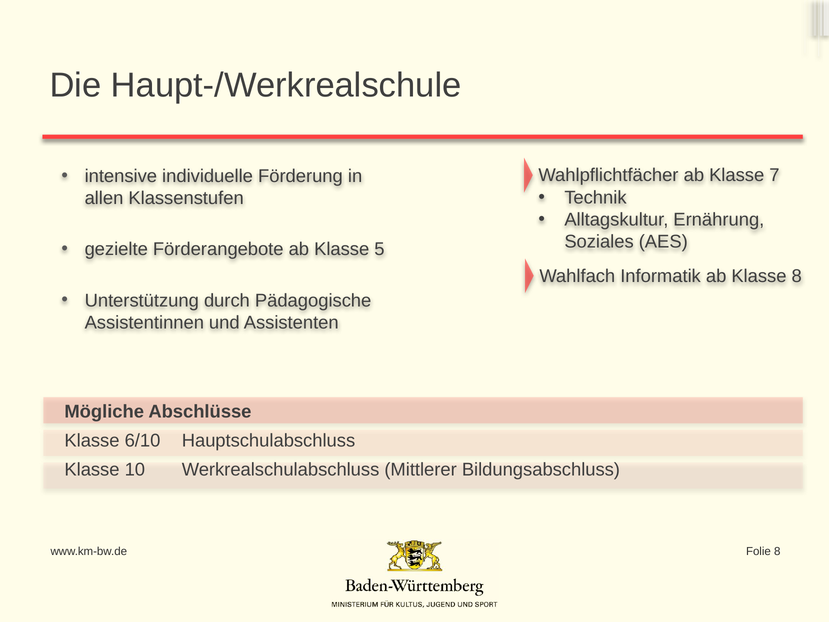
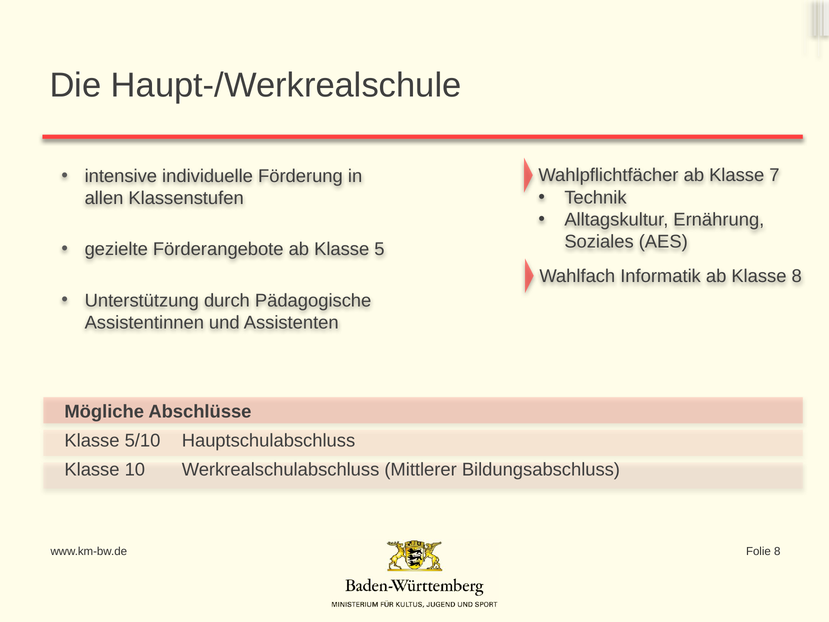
6/10: 6/10 -> 5/10 (143, 440)
